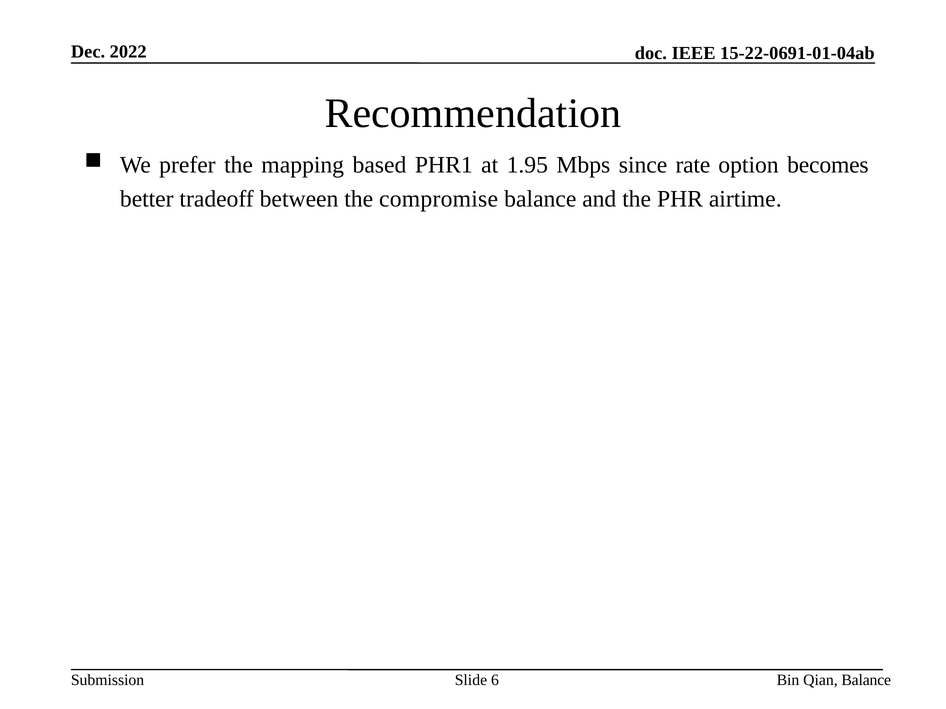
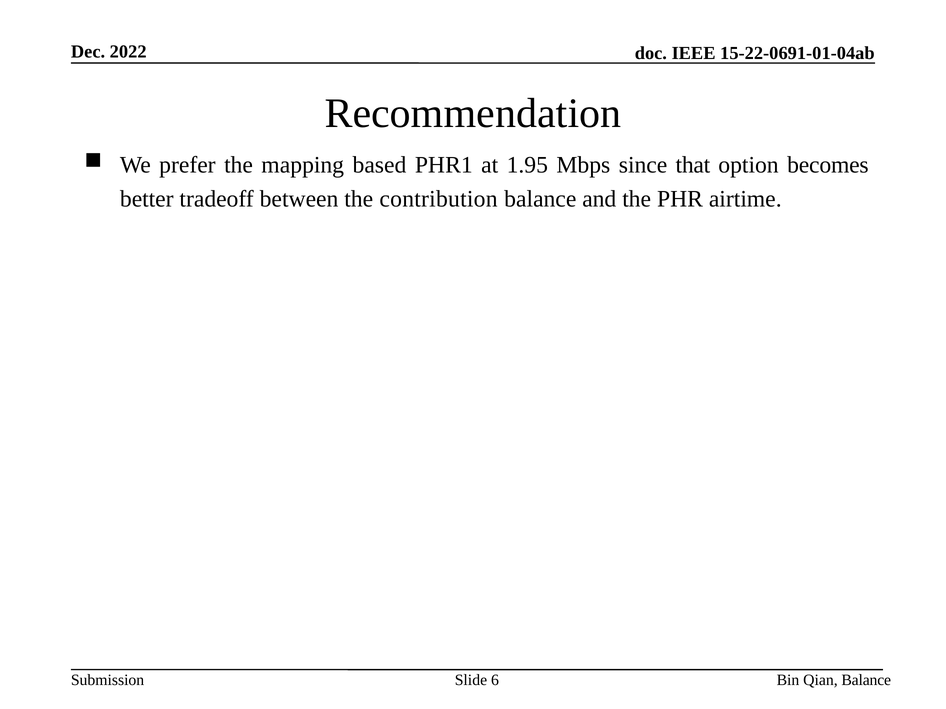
rate: rate -> that (693, 165)
compromise: compromise -> contribution (439, 199)
